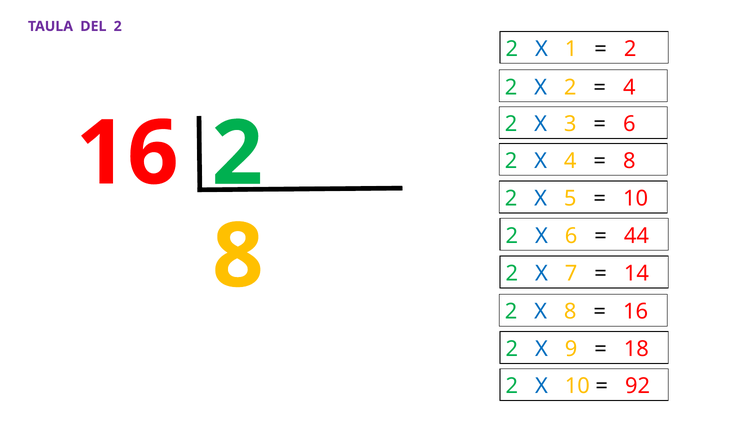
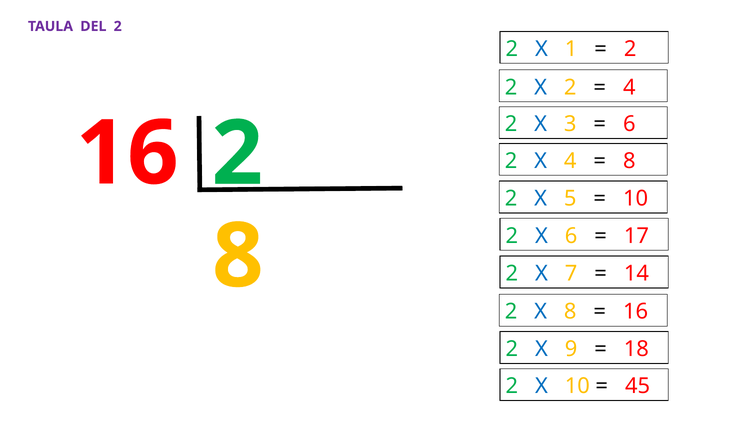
44: 44 -> 17 (636, 236)
92: 92 -> 45 (638, 386)
